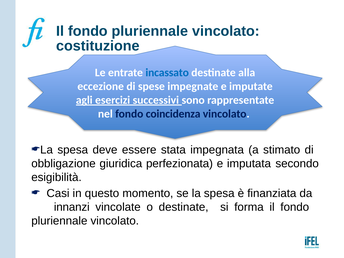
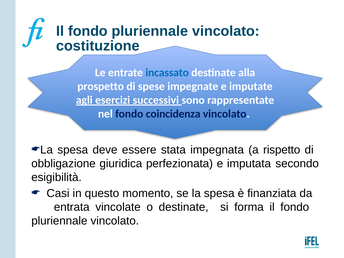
eccezione: eccezione -> prospetto (101, 86)
stimato: stimato -> rispetto (282, 150)
innanzi: innanzi -> entrata (72, 207)
